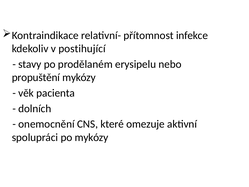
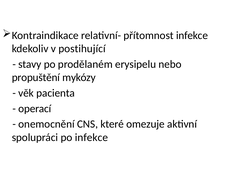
dolních: dolních -> operací (35, 108)
po mykózy: mykózy -> infekce (91, 137)
